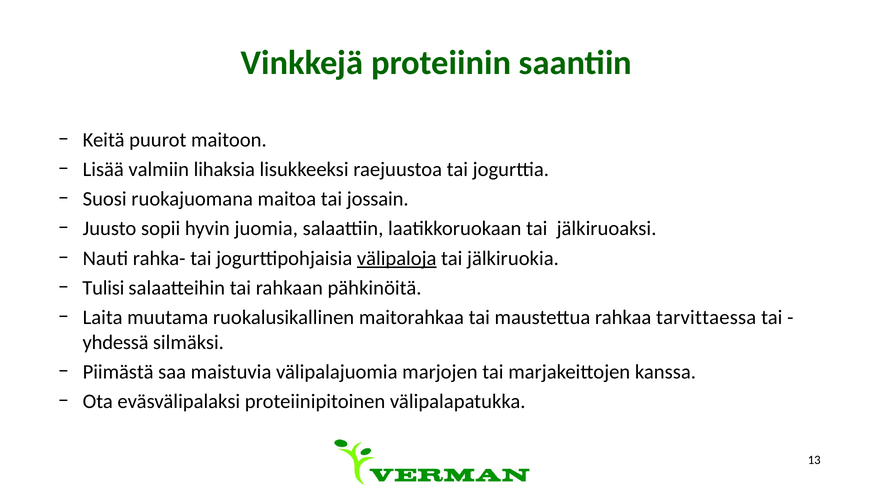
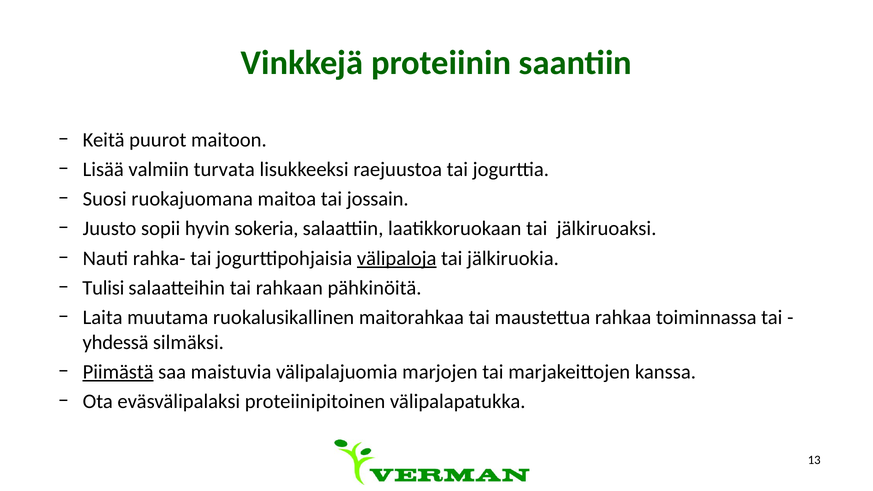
lihaksia: lihaksia -> turvata (224, 170)
juomia: juomia -> sokeria (266, 229)
tarvittaessa: tarvittaessa -> toiminnassa (706, 318)
Piimästä underline: none -> present (118, 372)
